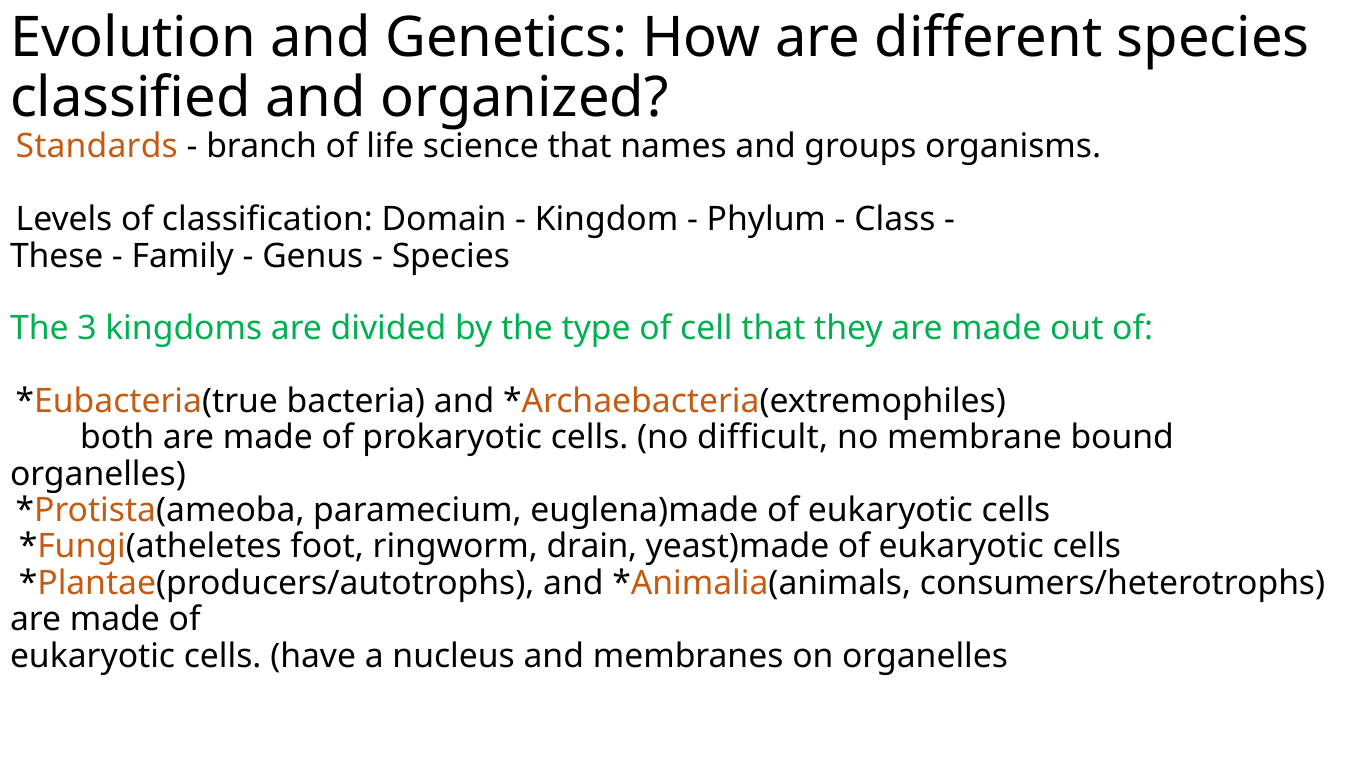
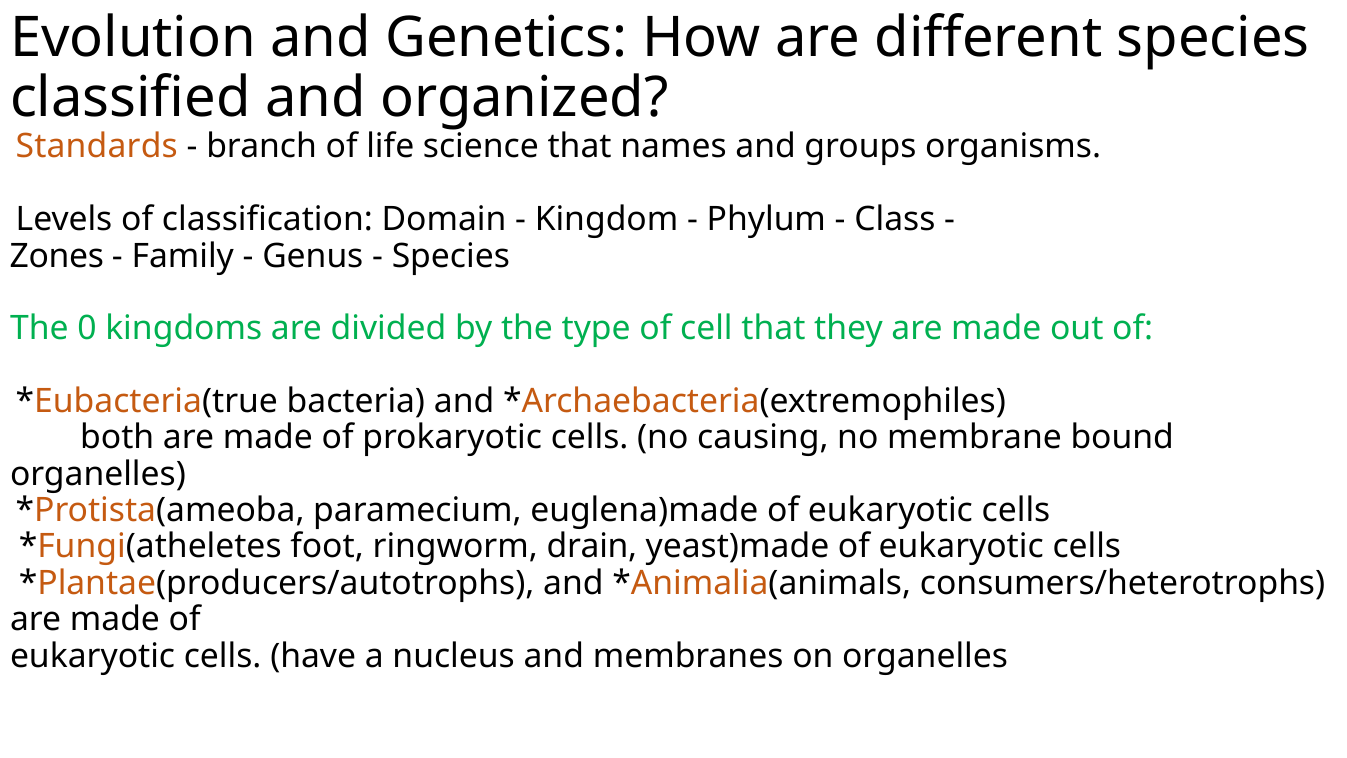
These: These -> Zones (57, 256)
3: 3 -> 0 (87, 329)
difficult: difficult -> causing (763, 438)
